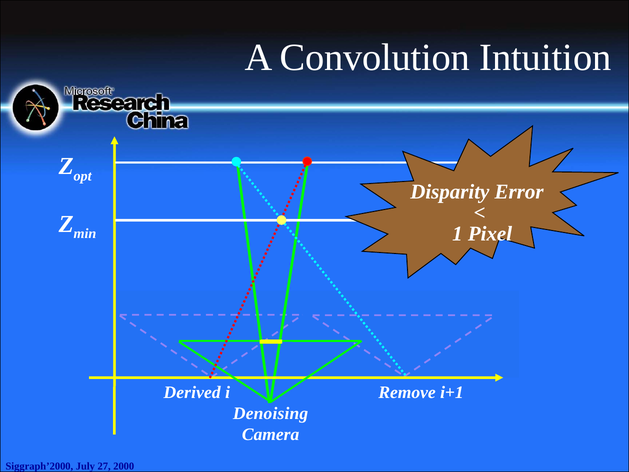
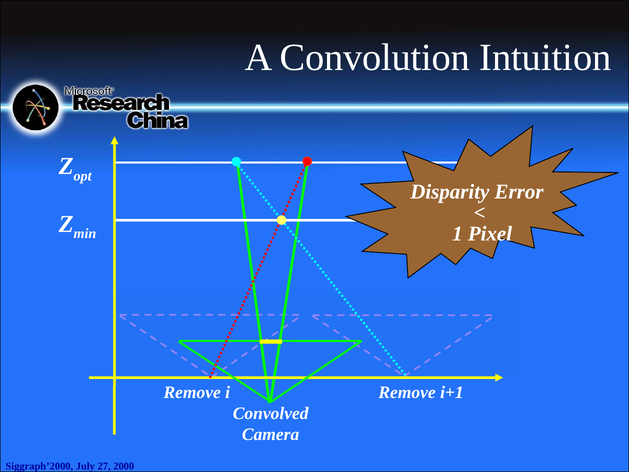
Derived: Derived -> Remove (192, 392)
Denoising: Denoising -> Convolved (271, 413)
